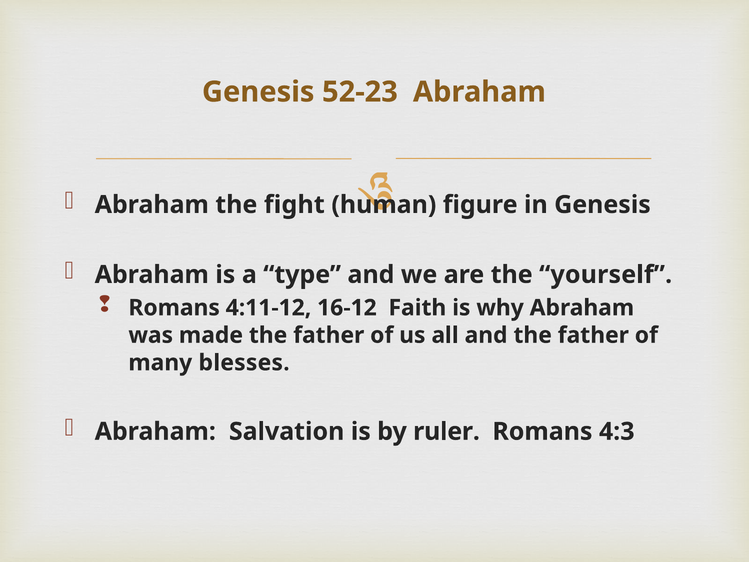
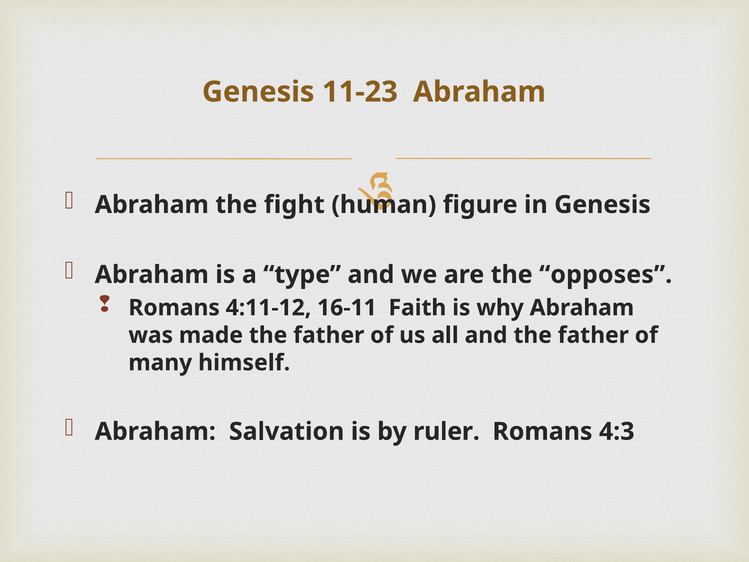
52-23: 52-23 -> 11-23 (360, 92)
yourself: yourself -> opposes (606, 275)
16-12: 16-12 -> 16-11 (347, 308)
blesses: blesses -> himself (244, 363)
